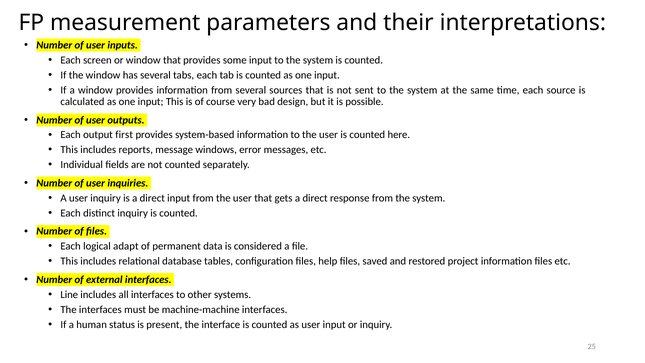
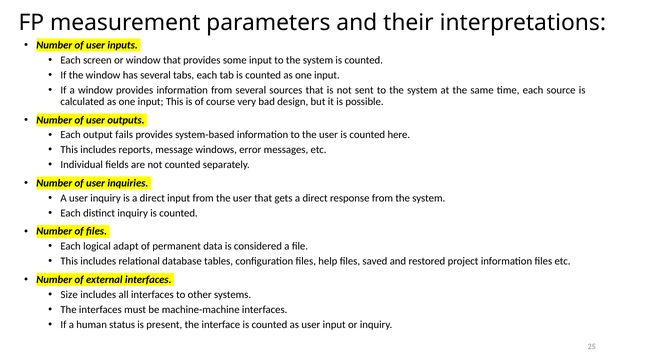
first: first -> fails (124, 135)
Line: Line -> Size (69, 294)
